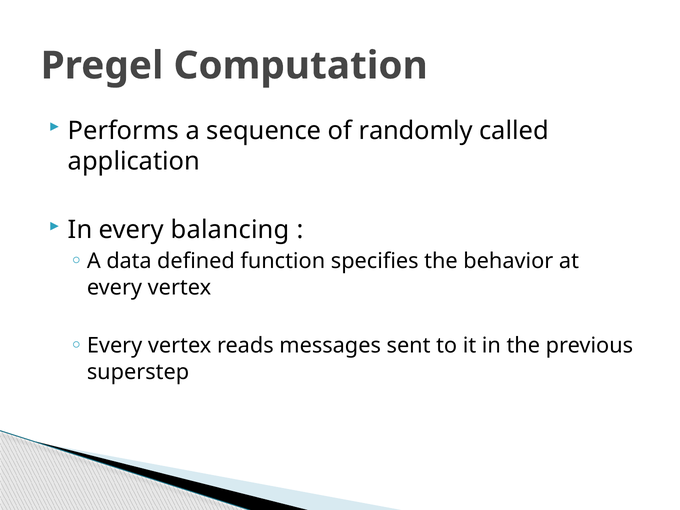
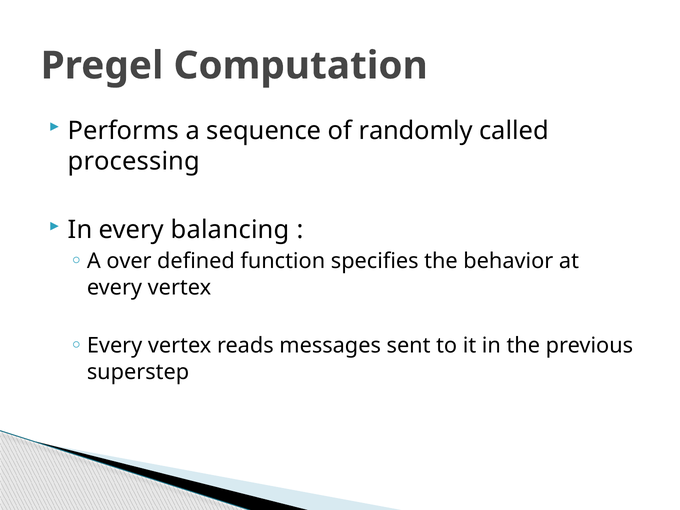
application: application -> processing (134, 161)
data: data -> over (129, 261)
